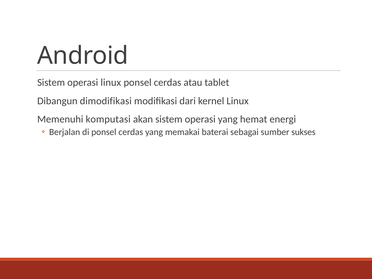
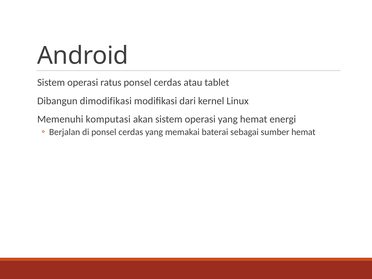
operasi linux: linux -> ratus (111, 82)
sumber sukses: sukses -> hemat (303, 132)
